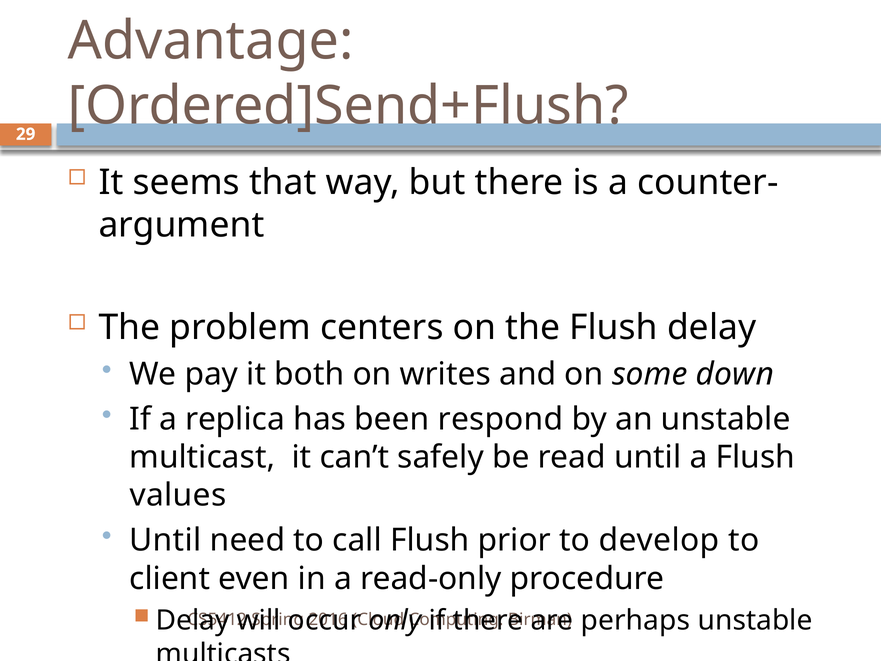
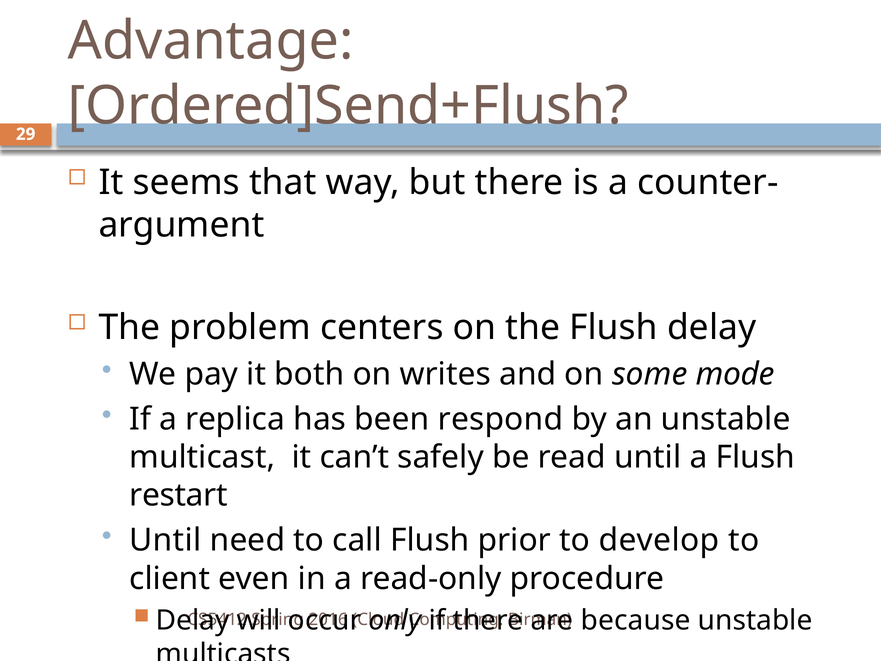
down: down -> mode (735, 374)
values: values -> restart (178, 495)
perhaps: perhaps -> because (636, 620)
